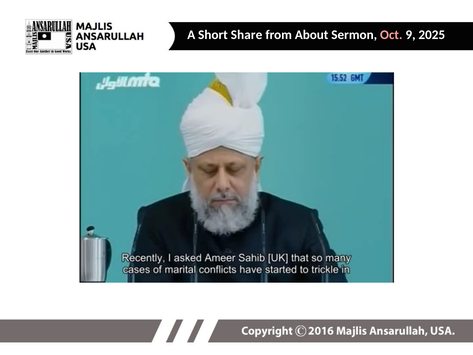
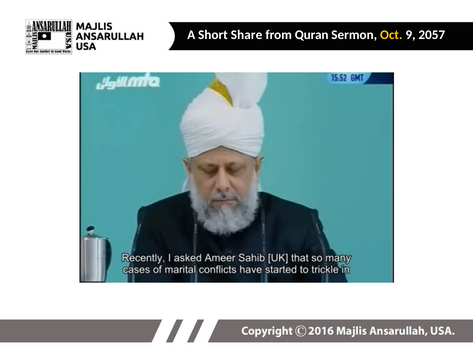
About: About -> Quran (312, 35)
Oct colour: pink -> yellow (391, 35)
2025: 2025 -> 2057 (432, 35)
